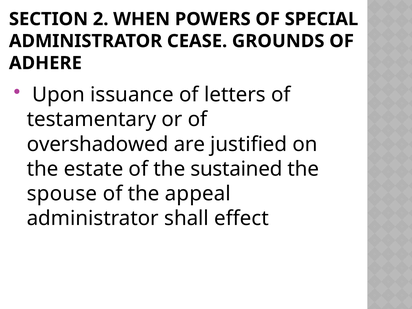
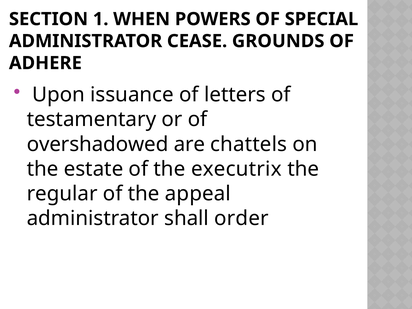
2: 2 -> 1 (101, 19)
justified: justified -> chattels (249, 144)
sustained: sustained -> executrix (236, 169)
spouse: spouse -> regular (62, 194)
effect: effect -> order (241, 218)
